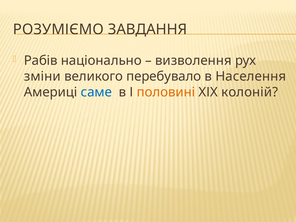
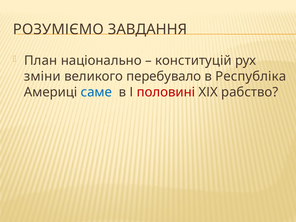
Рабів: Рабів -> План (41, 61)
визволення: визволення -> конституцій (193, 61)
Населення: Населення -> Республіка (251, 76)
половині colour: orange -> red (166, 92)
колоній: колоній -> рабство (250, 92)
